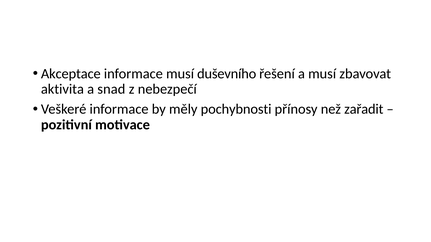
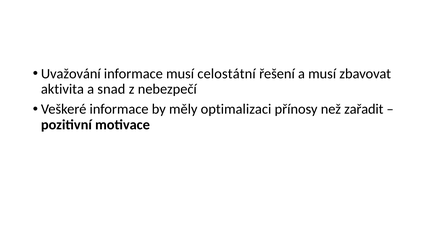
Akceptace: Akceptace -> Uvažování (71, 74)
duševního: duševního -> celostátní (227, 74)
pochybnosti: pochybnosti -> optimalizaci (236, 109)
